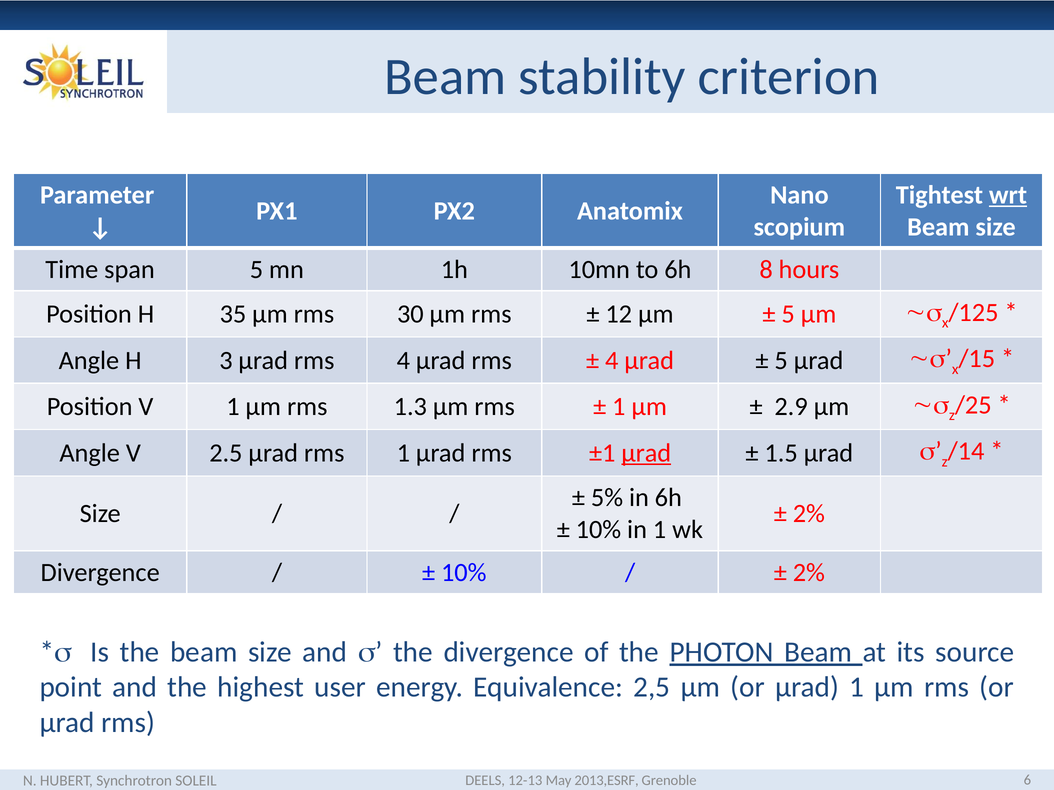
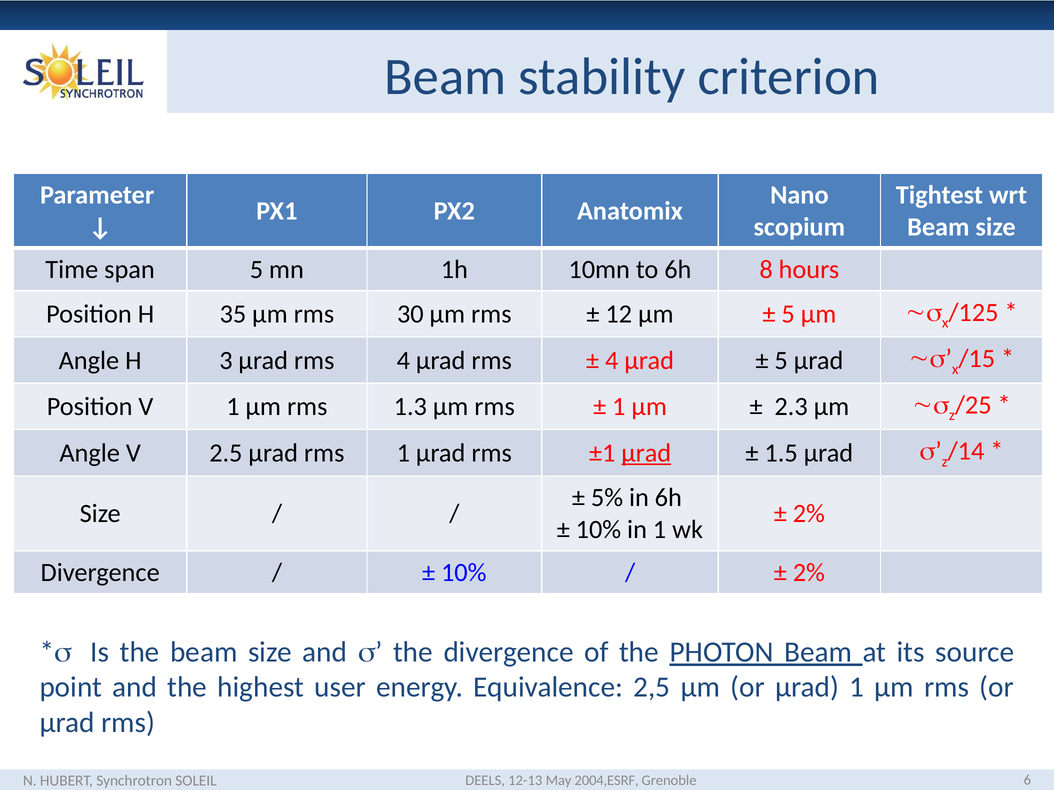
wrt underline: present -> none (1008, 195)
2.9: 2.9 -> 2.3 (791, 407)
2013,ESRF: 2013,ESRF -> 2004,ESRF (607, 781)
